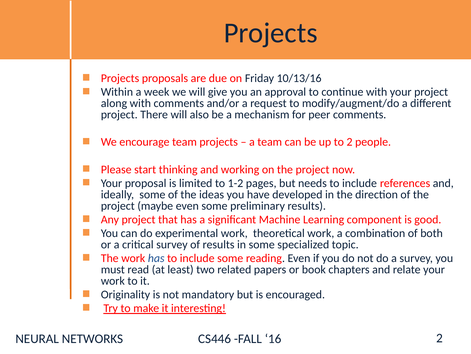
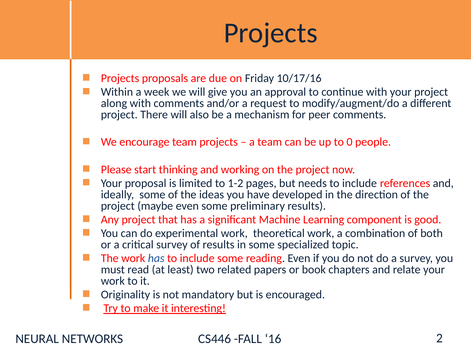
10/13/16: 10/13/16 -> 10/17/16 (299, 78)
to 2: 2 -> 0 (350, 142)
